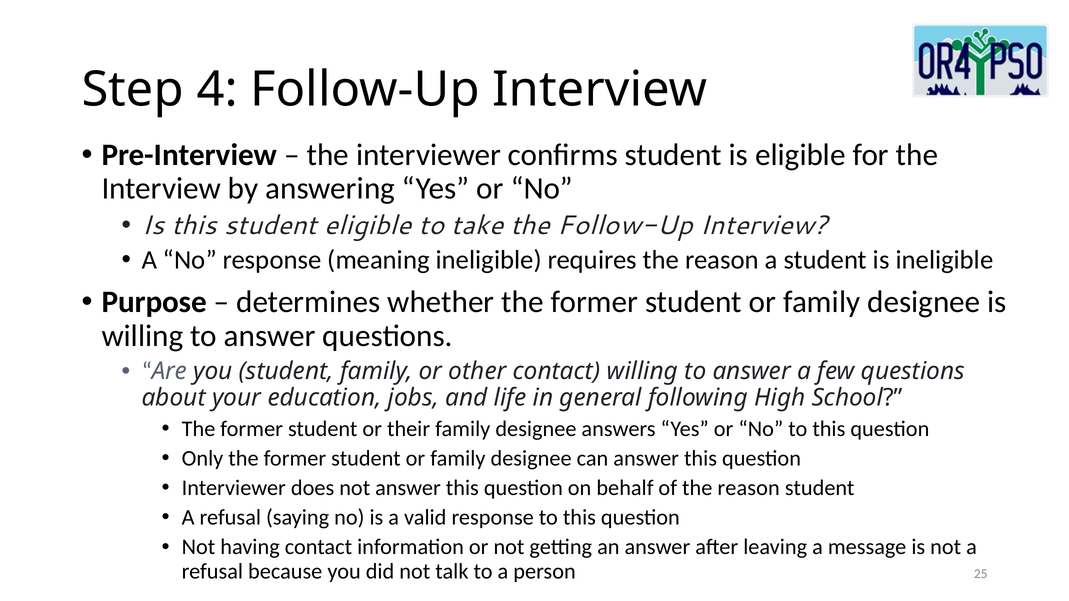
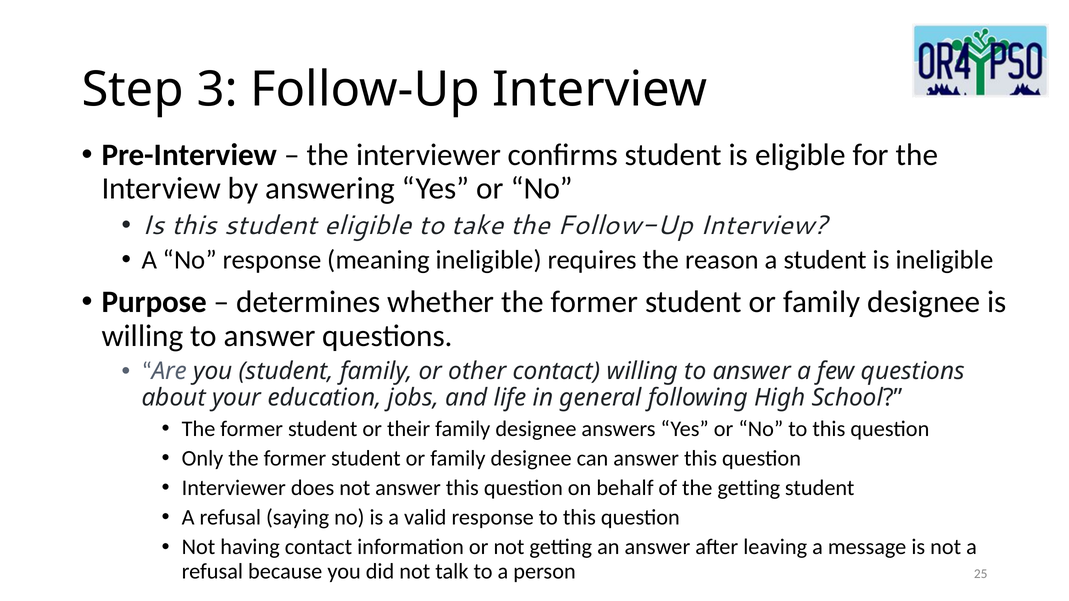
4: 4 -> 3 (217, 90)
of the reason: reason -> getting (749, 488)
